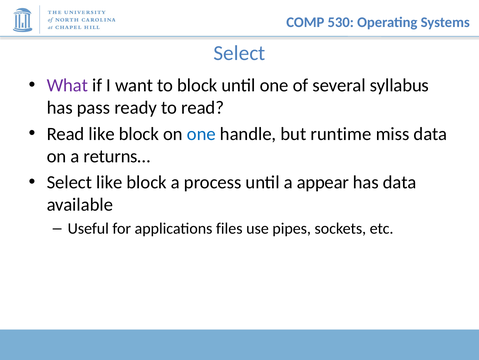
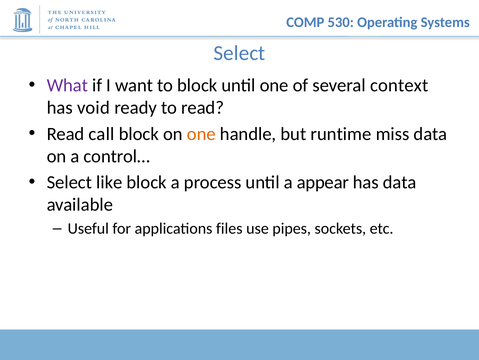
syllabus: syllabus -> context (399, 85)
pass: pass -> void (93, 107)
Read like: like -> call (102, 134)
one colour: blue -> orange (201, 134)
returns…: returns… -> control… (117, 156)
